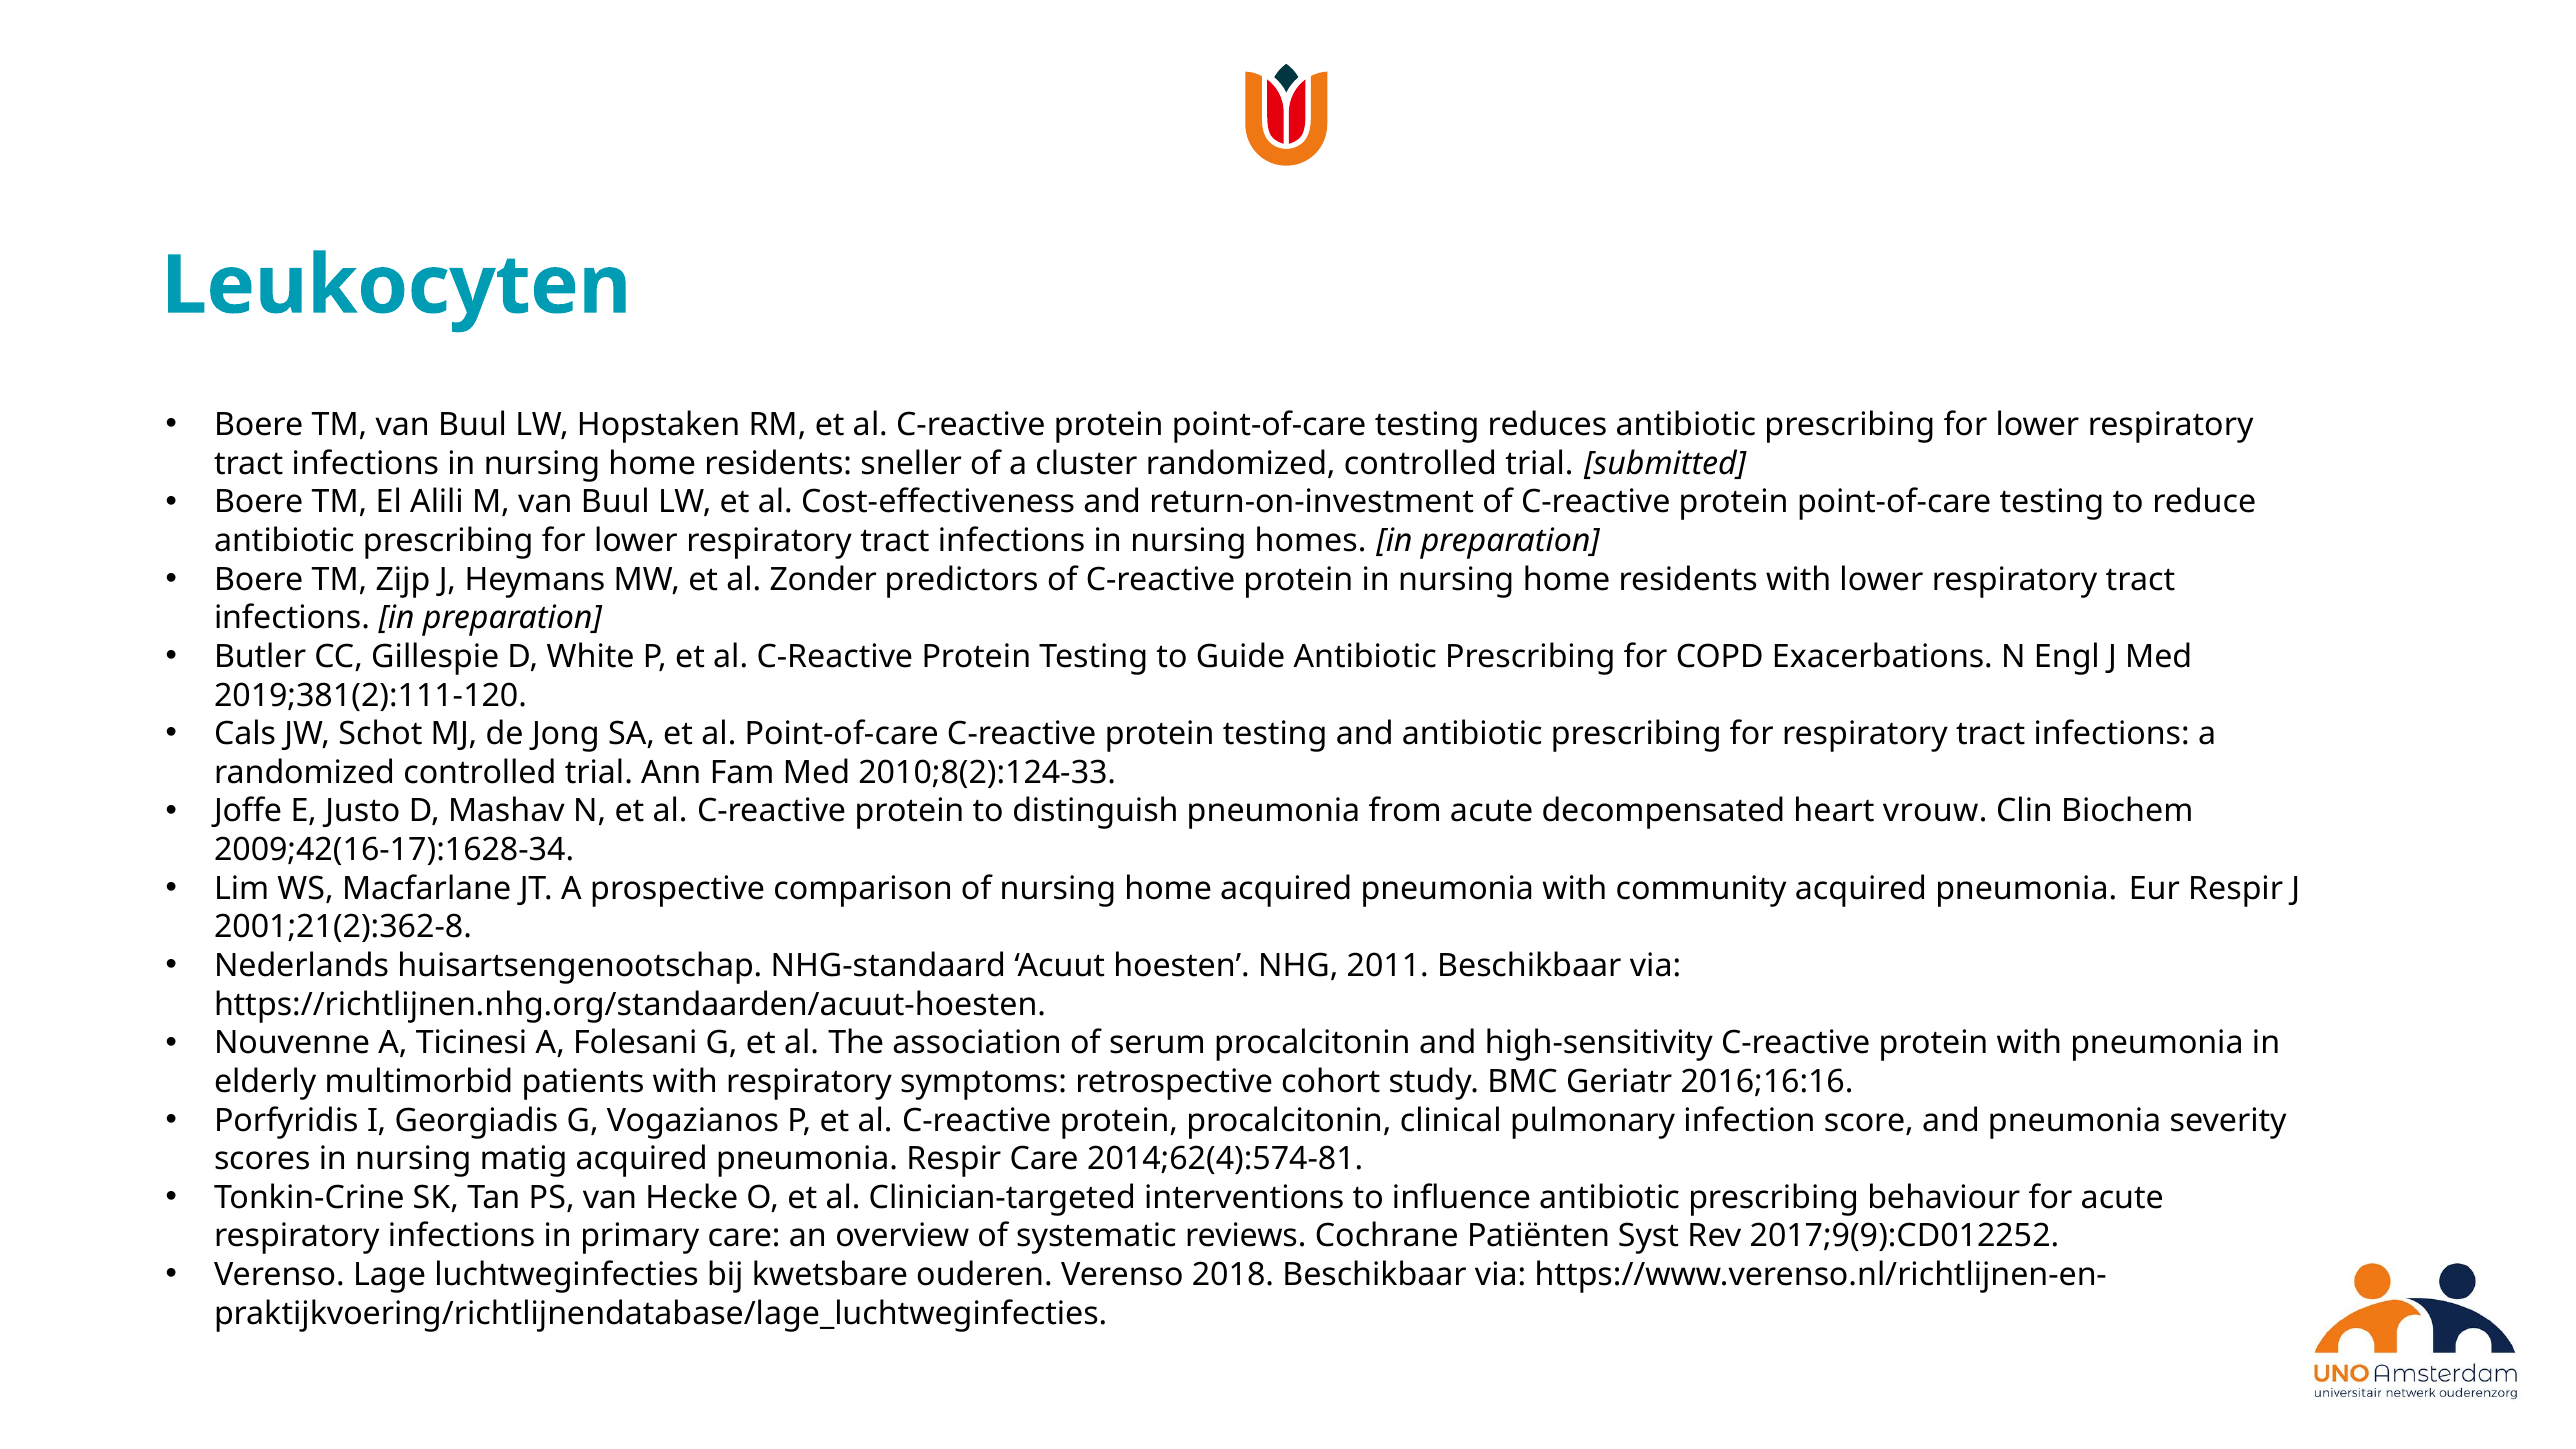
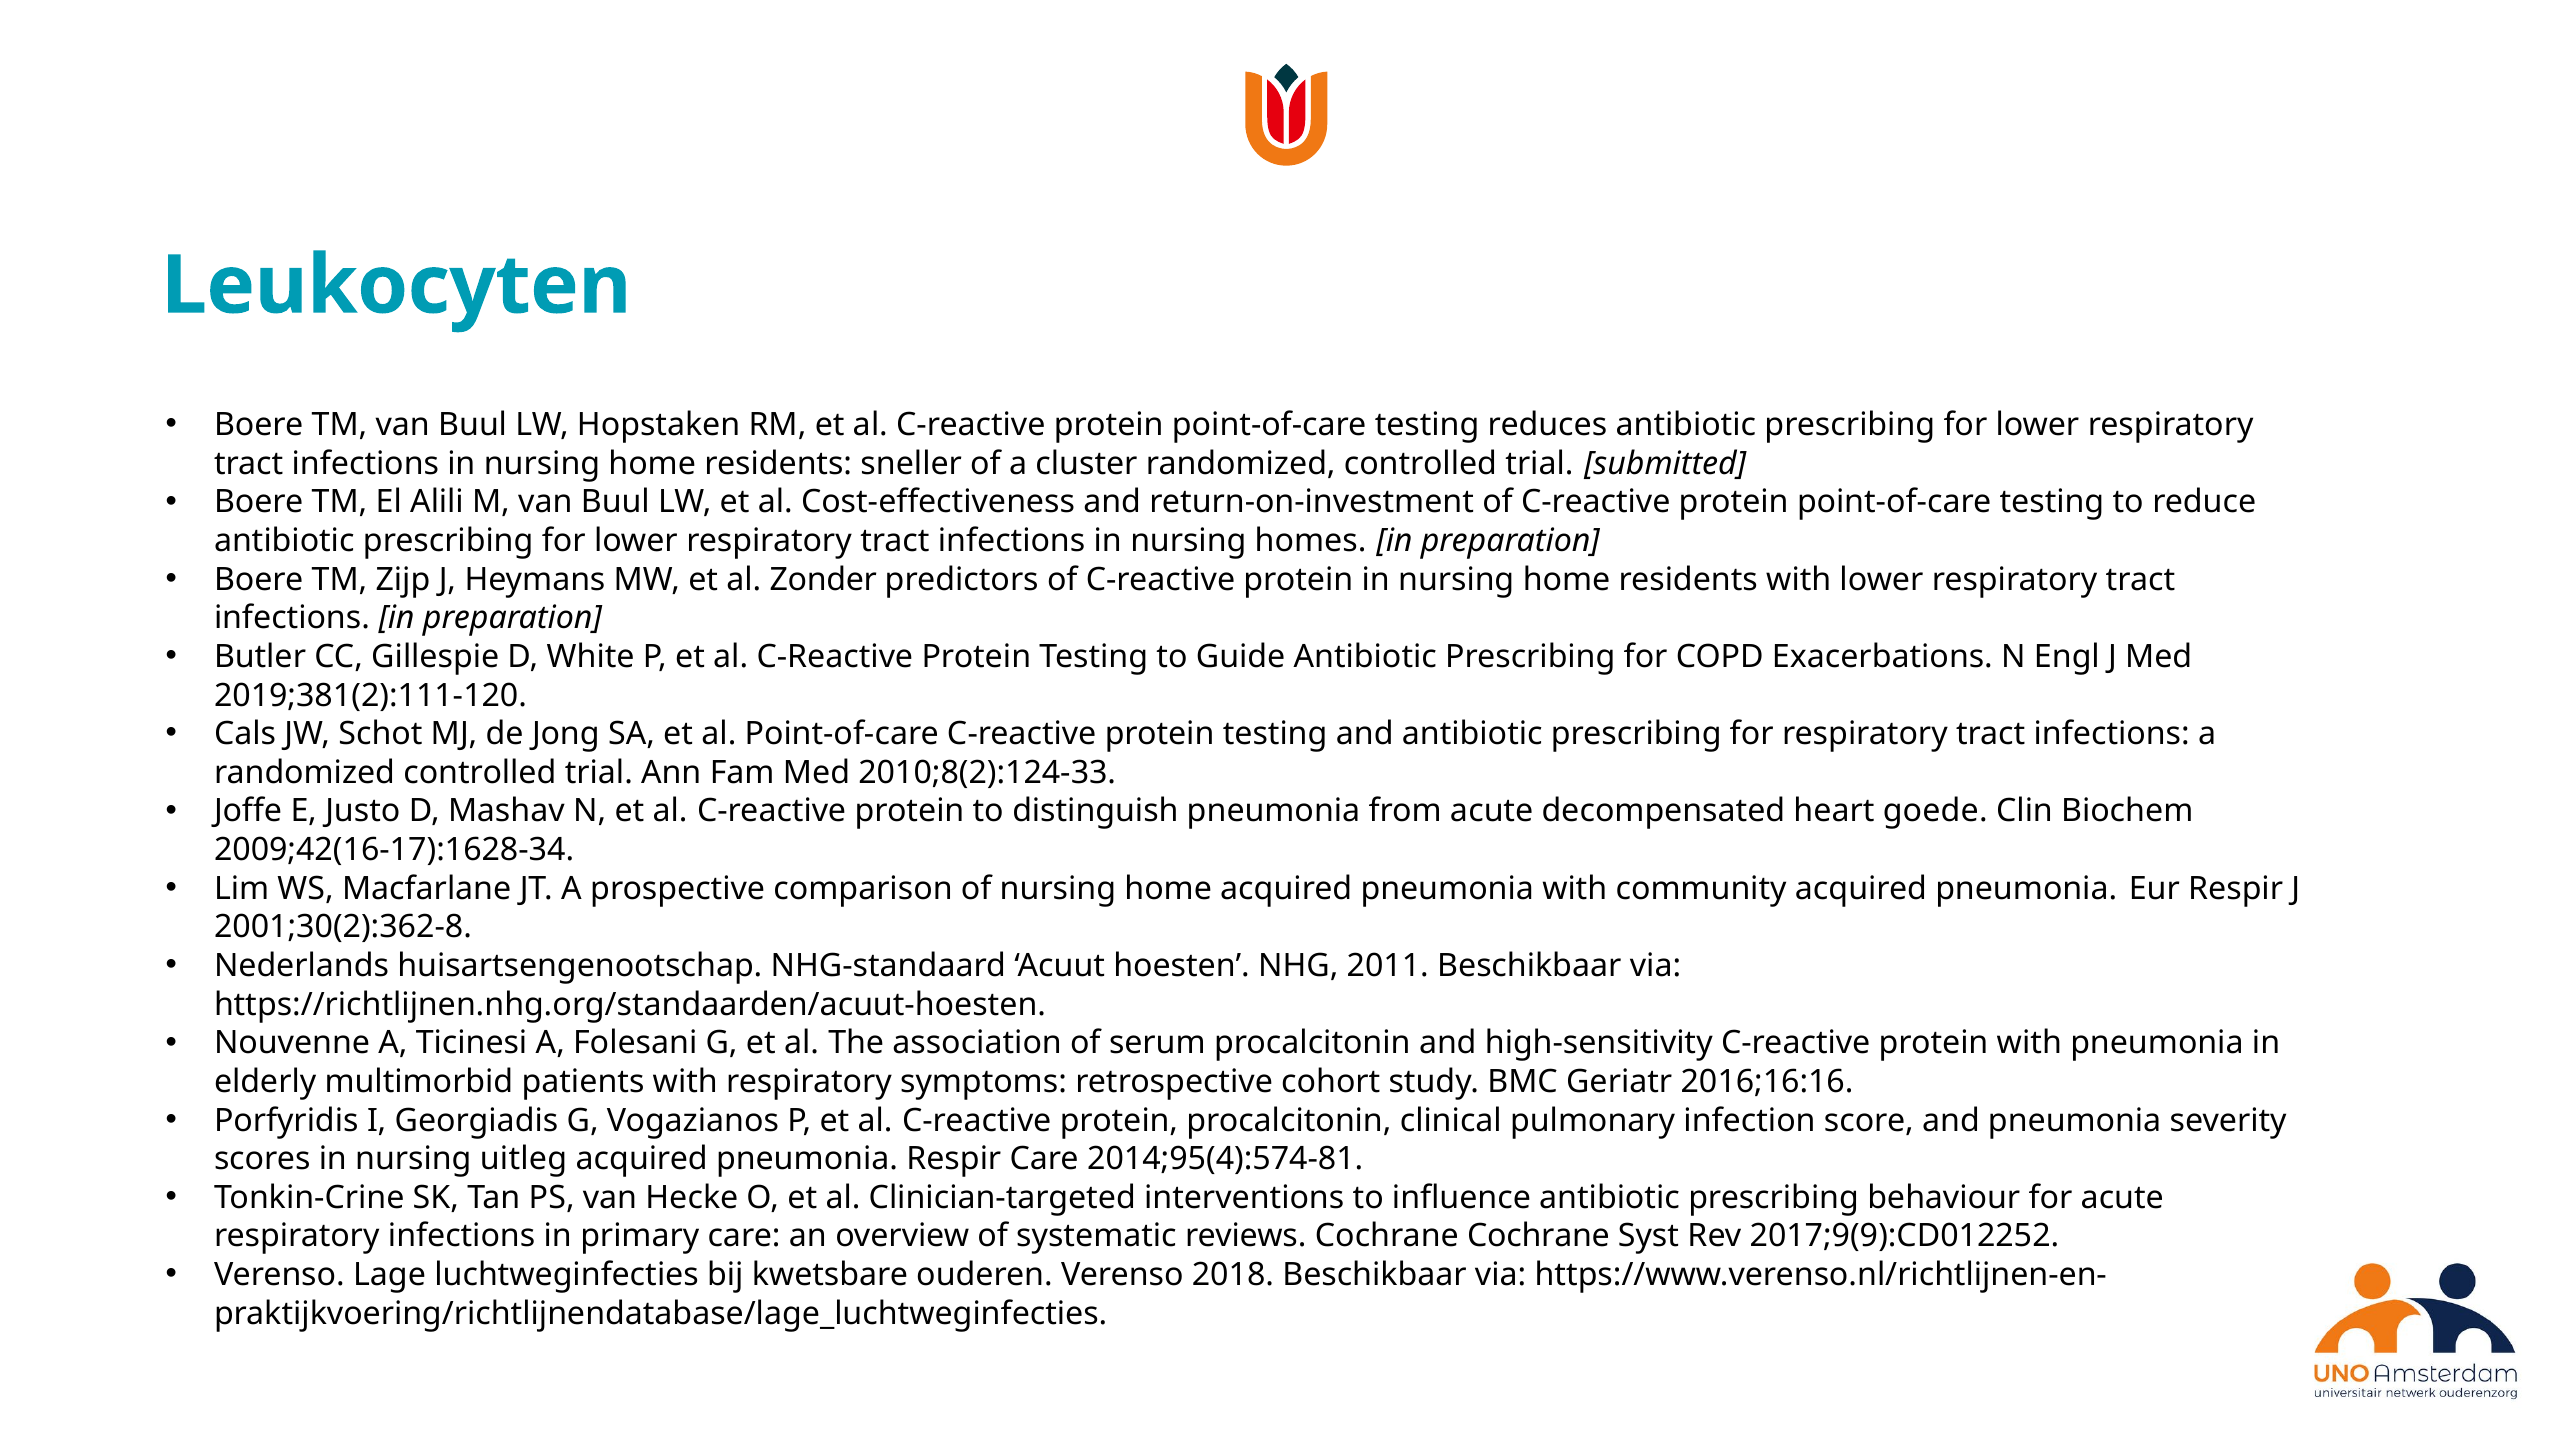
vrouw: vrouw -> goede (1935, 811)
2001;21(2):362-8: 2001;21(2):362-8 -> 2001;30(2):362-8 (343, 927)
matig: matig -> uitleg (523, 1159)
2014;62(4):574-81: 2014;62(4):574-81 -> 2014;95(4):574-81 (1225, 1159)
Cochrane Patiënten: Patiënten -> Cochrane (1538, 1236)
